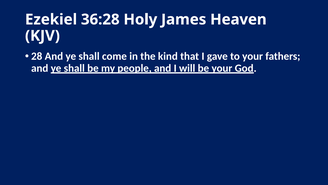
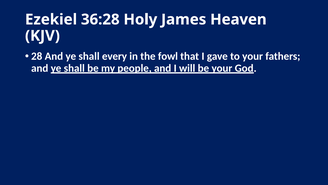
come: come -> every (115, 56)
kind: kind -> fowl (168, 56)
